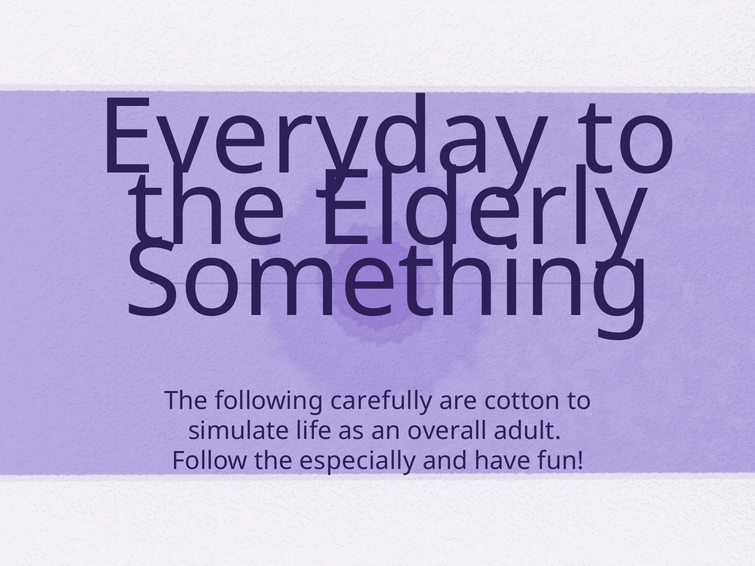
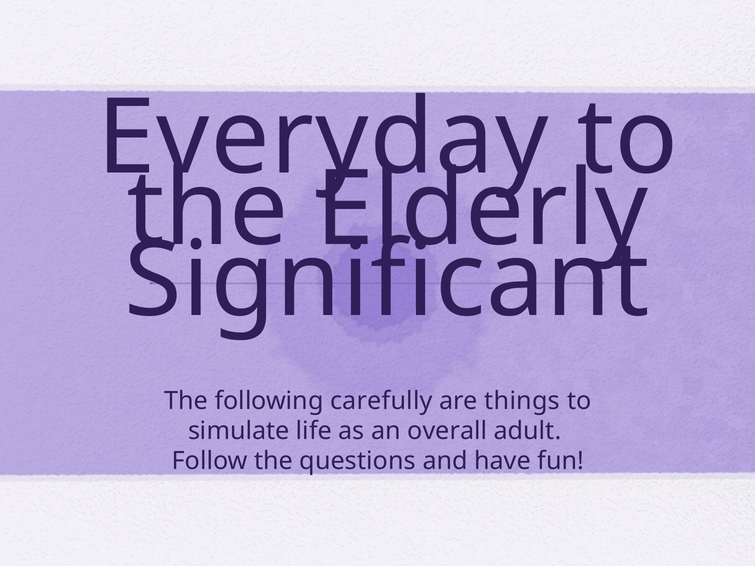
Something: Something -> Significant (387, 281)
cotton: cotton -> things (522, 401)
especially: especially -> questions (358, 461)
